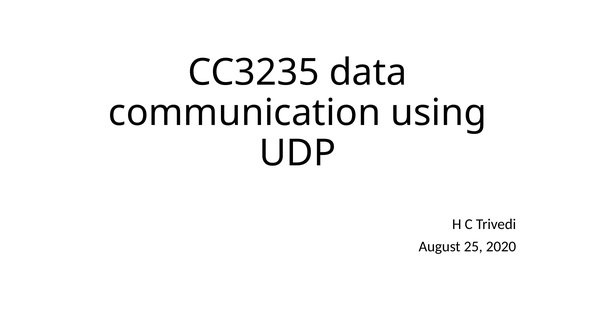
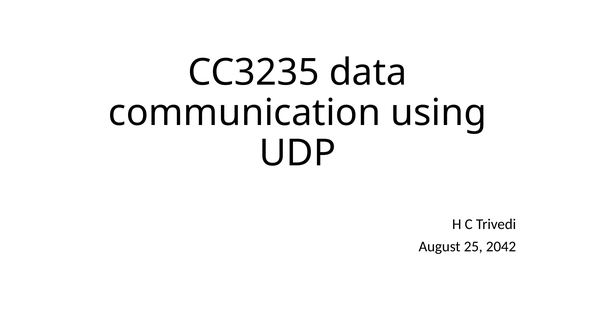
2020: 2020 -> 2042 (501, 246)
